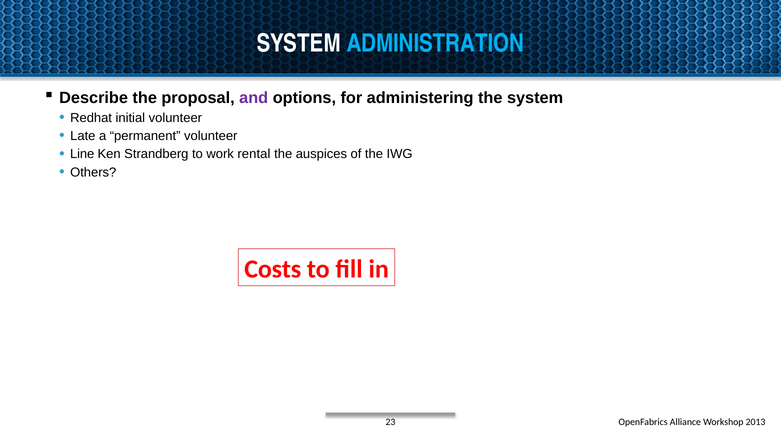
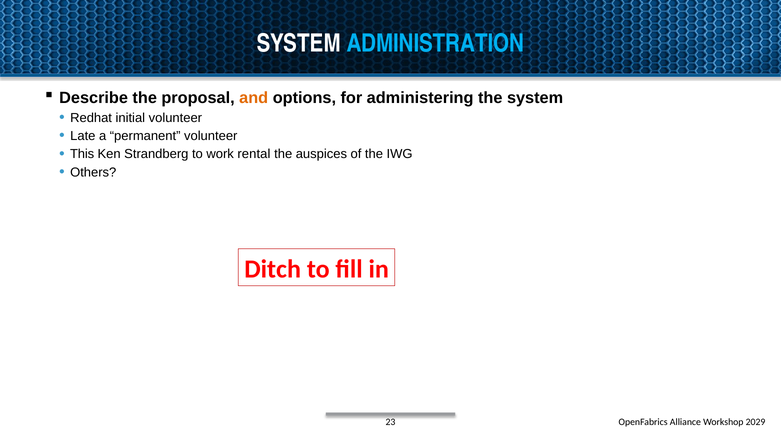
and colour: purple -> orange (254, 98)
Line: Line -> This (82, 154)
Costs: Costs -> Ditch (273, 269)
2013: 2013 -> 2029 (756, 422)
